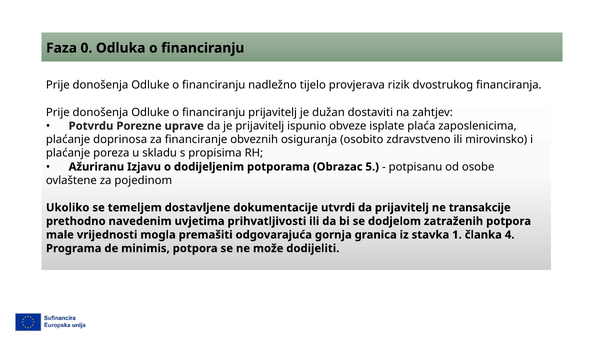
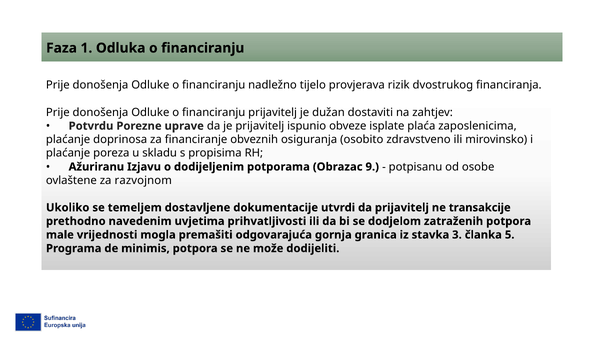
0: 0 -> 1 (86, 48)
5: 5 -> 9 (372, 167)
pojedinom: pojedinom -> razvojnom (143, 180)
1: 1 -> 3 (457, 235)
4: 4 -> 5 (510, 235)
